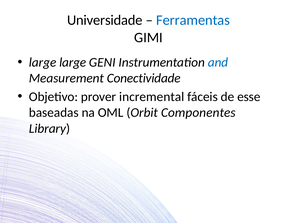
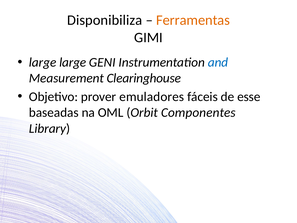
Universidade: Universidade -> Disponibiliza (105, 20)
Ferramentas colour: blue -> orange (193, 20)
Conectividade: Conectividade -> Clearinghouse (144, 78)
incremental: incremental -> emuladores (152, 97)
